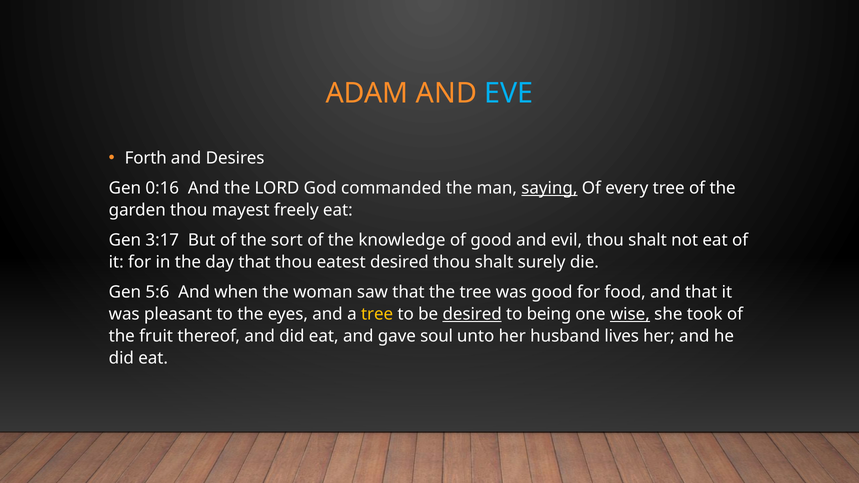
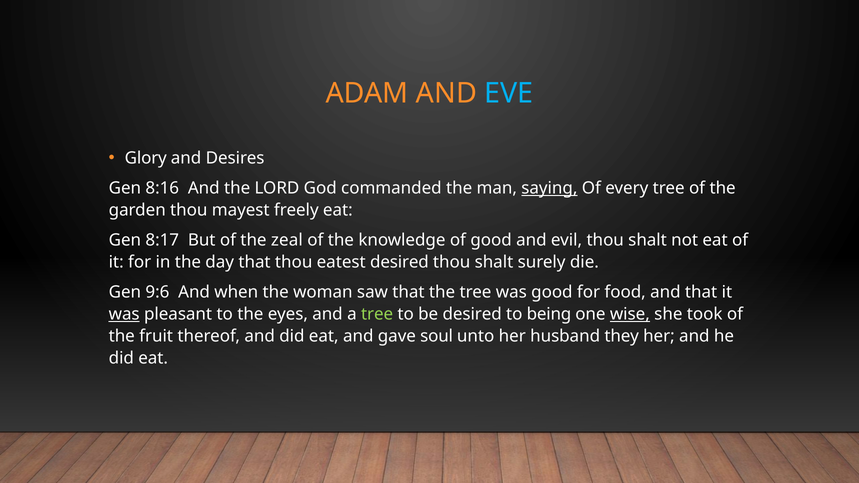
Forth: Forth -> Glory (146, 158)
0:16: 0:16 -> 8:16 (162, 188)
3:17: 3:17 -> 8:17 (162, 240)
sort: sort -> zeal (287, 240)
5:6: 5:6 -> 9:6 (157, 292)
was underline: none -> present (124, 314)
tree colour: yellow -> light green (377, 314)
desired underline: present -> none (472, 314)
lives: lives -> they (622, 336)
